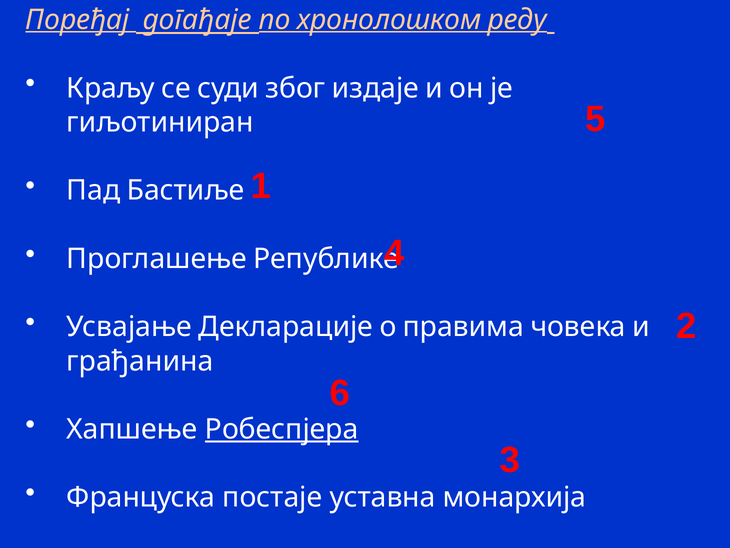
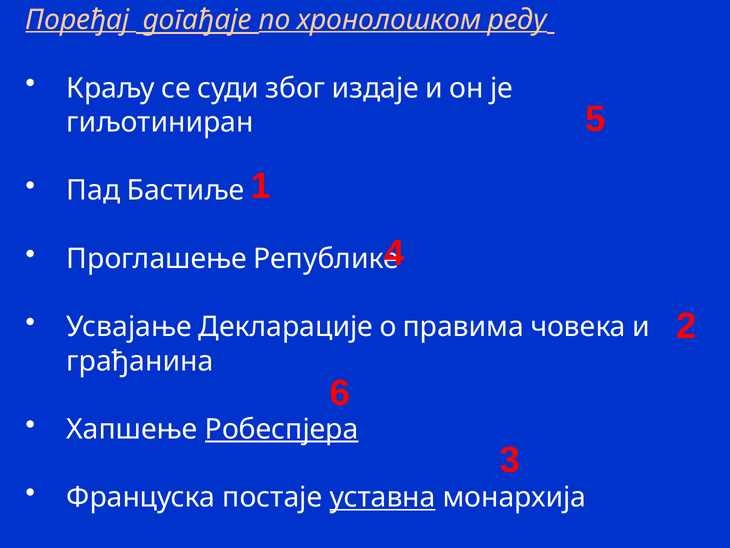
уставна underline: none -> present (383, 497)
